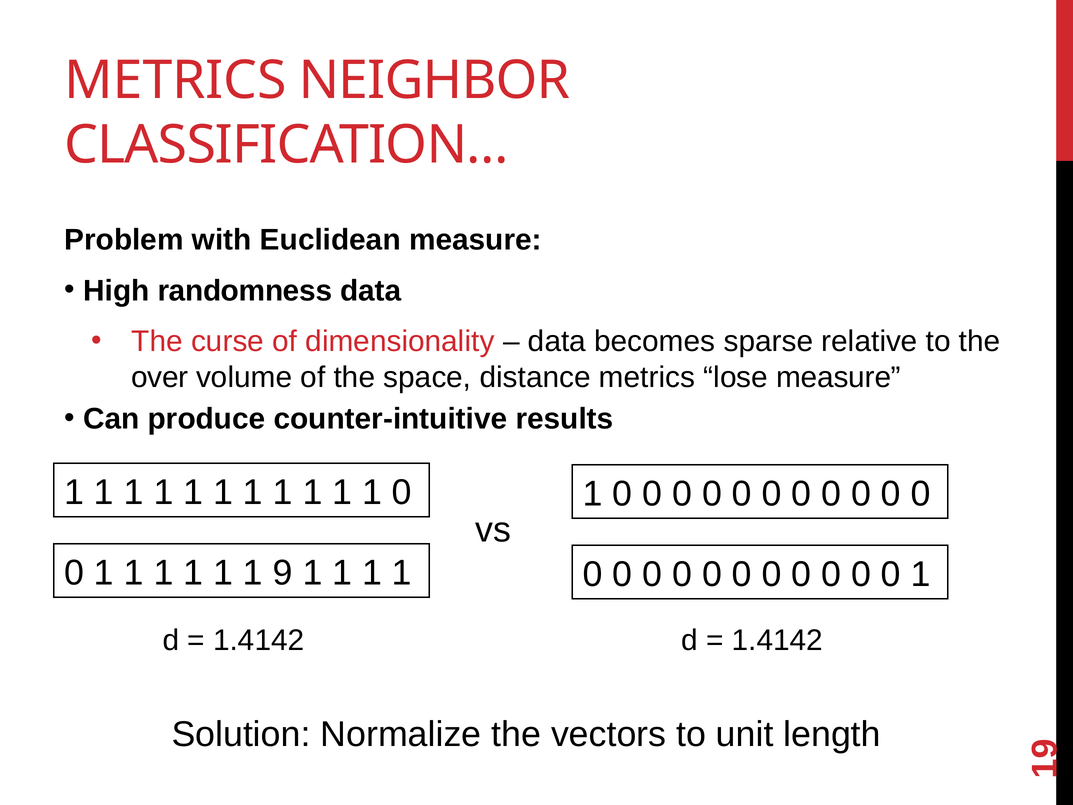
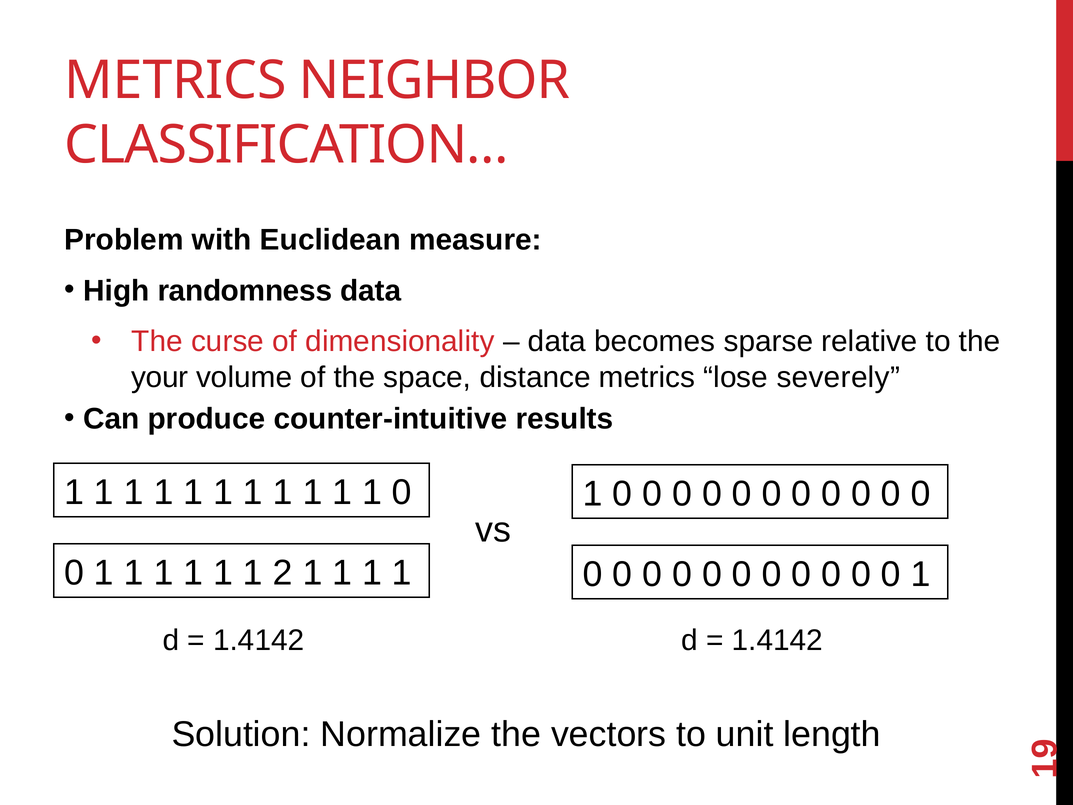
over: over -> your (160, 377)
lose measure: measure -> severely (838, 377)
1 1 9: 9 -> 2 (283, 573)
